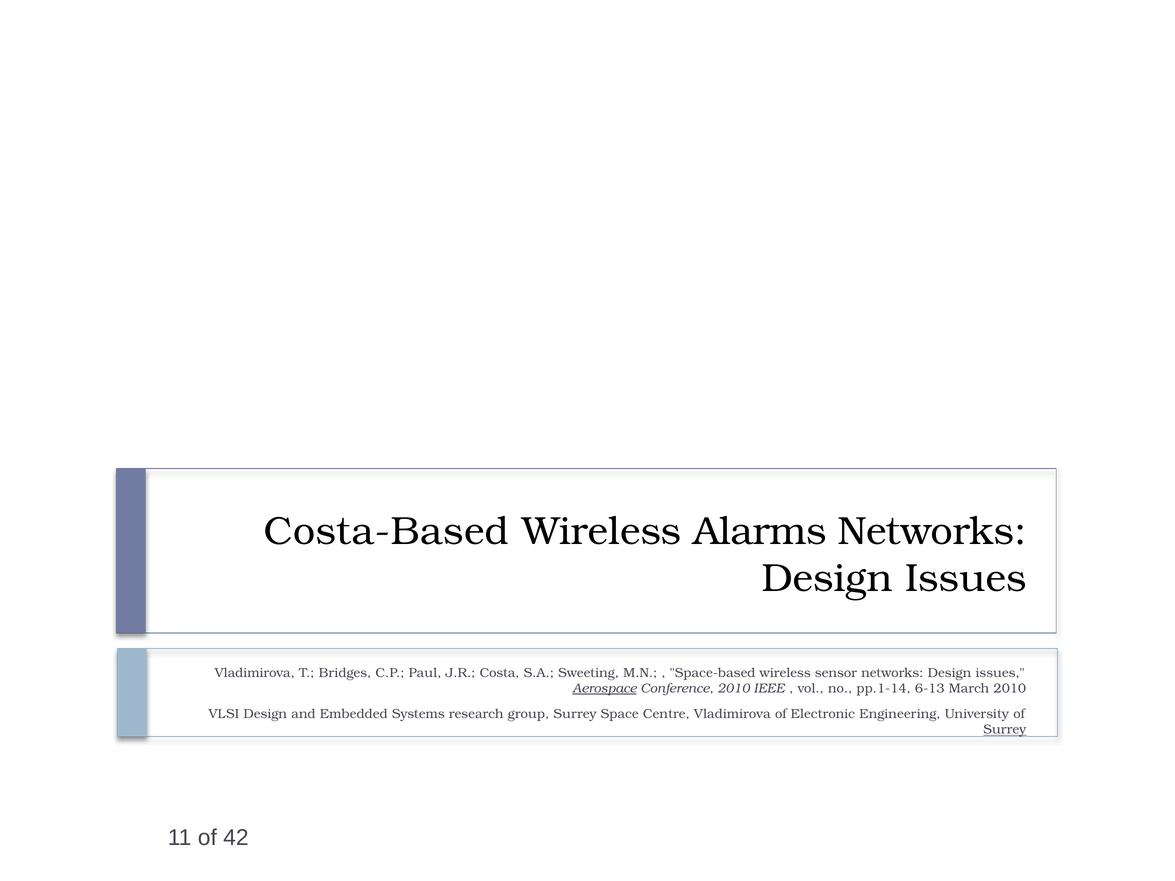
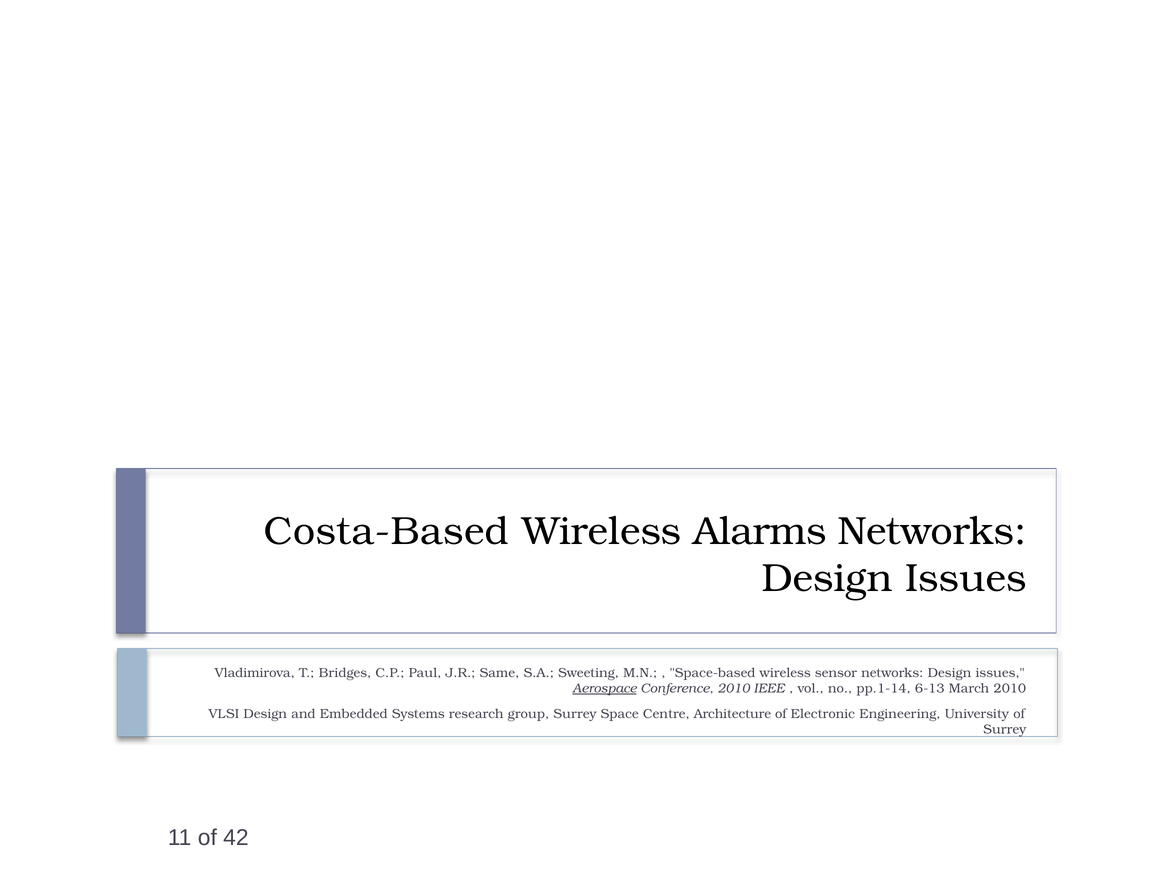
Costa: Costa -> Same (500, 673)
Centre Vladimirova: Vladimirova -> Architecture (732, 714)
Surrey underline: present -> none (1005, 730)
